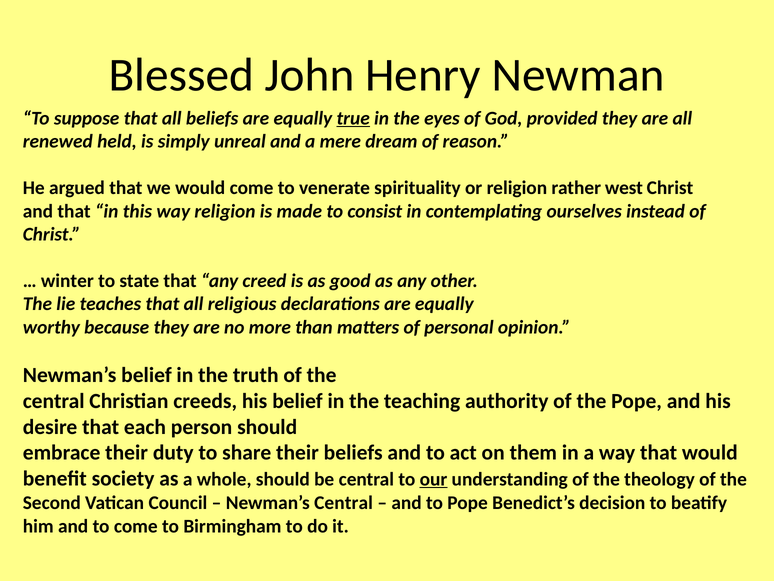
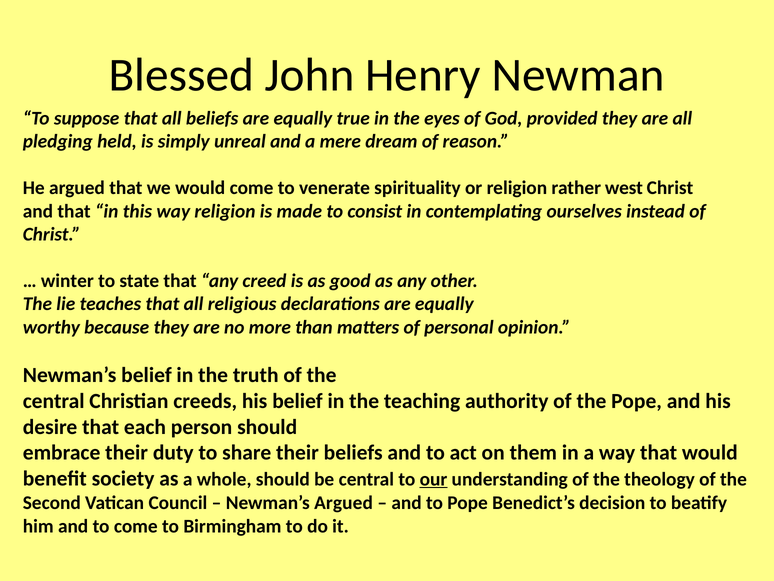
true underline: present -> none (353, 118)
renewed: renewed -> pledging (58, 141)
Newman’s Central: Central -> Argued (344, 503)
